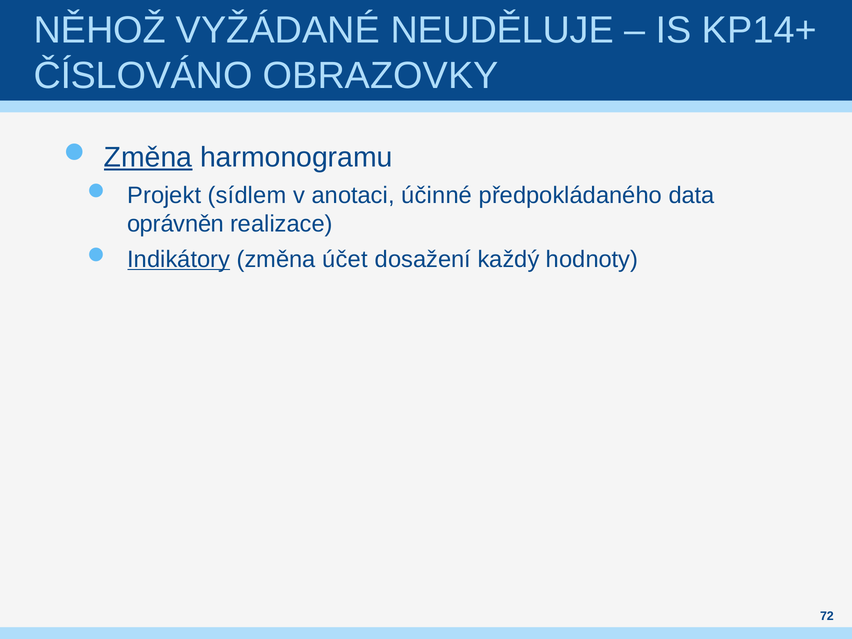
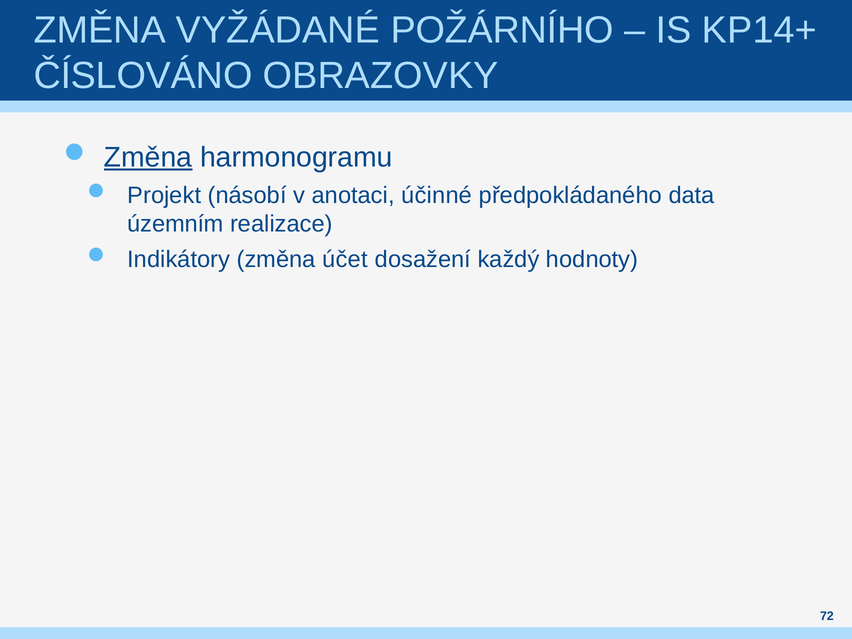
NĚHOŽ: NĚHOŽ -> ZMĚNA (100, 30)
NEUDĚLUJE: NEUDĚLUJE -> POŽÁRNÍHO (502, 30)
sídlem: sídlem -> násobí (247, 195)
oprávněn: oprávněn -> územním (176, 224)
Indikátory underline: present -> none (179, 259)
